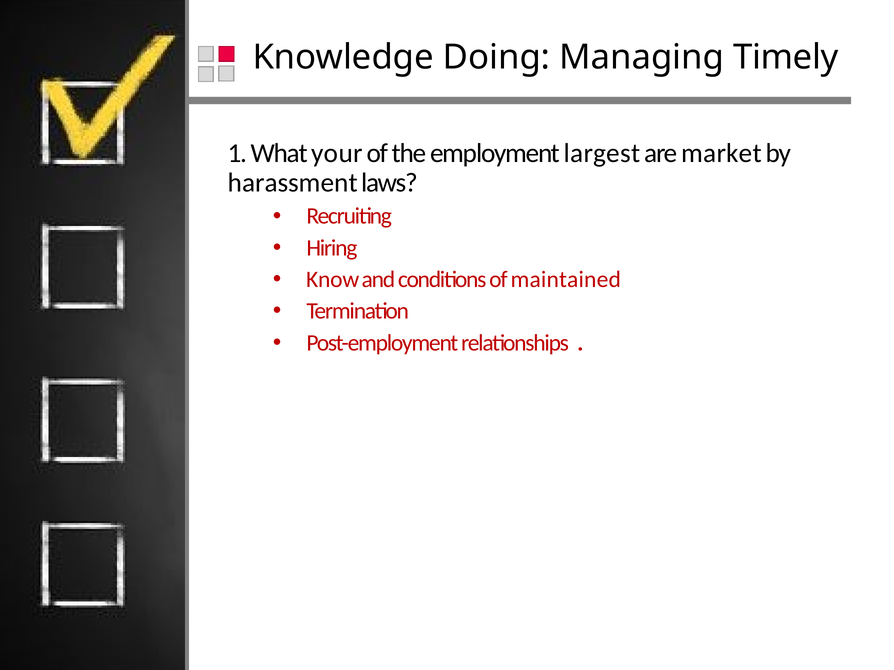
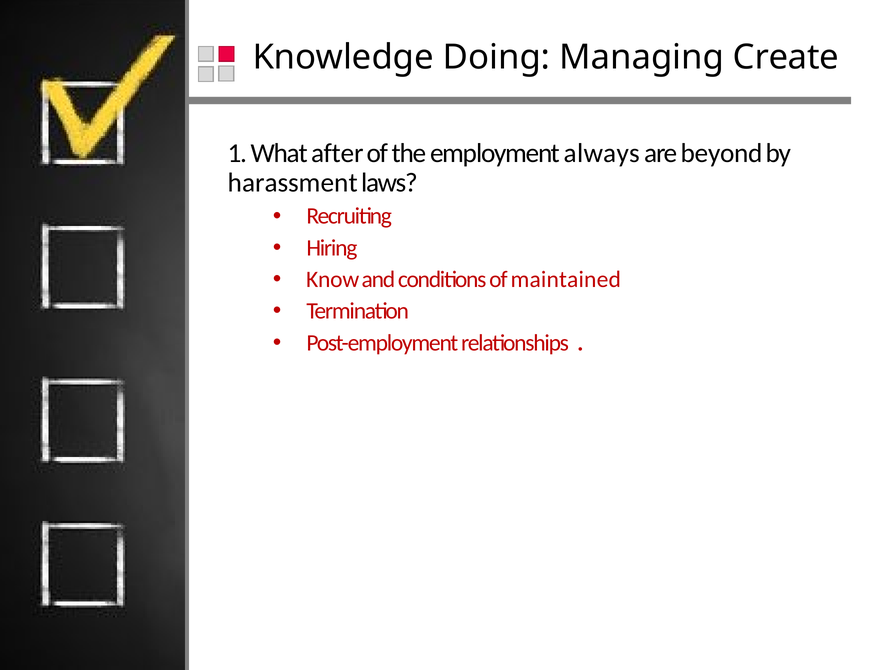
Timely: Timely -> Create (786, 57)
your: your -> after (337, 153)
largest: largest -> always (602, 153)
market: market -> beyond (722, 153)
